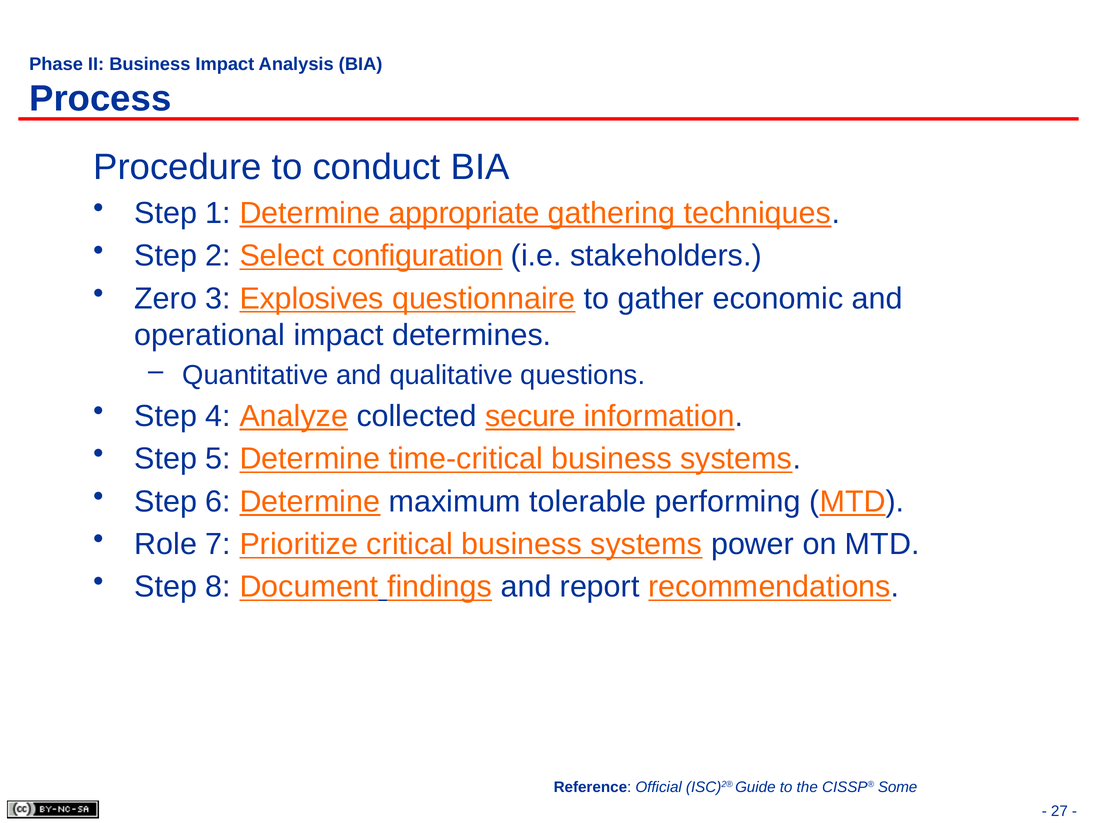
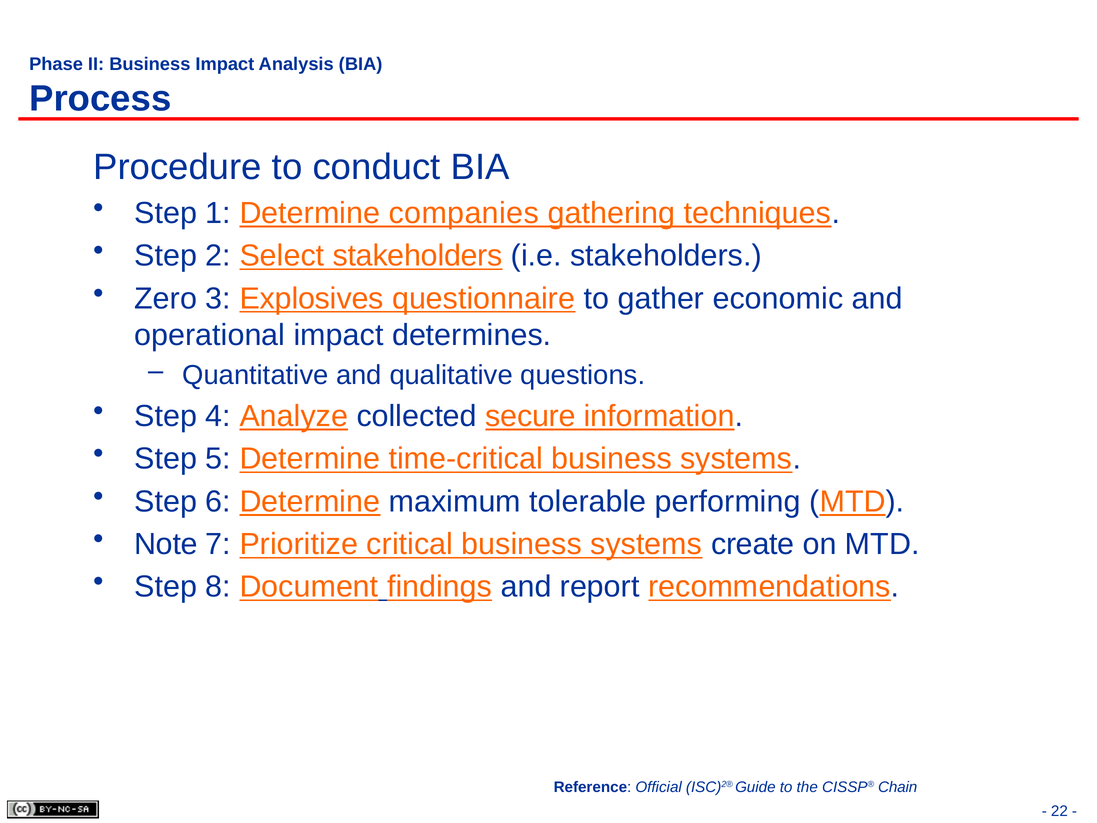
appropriate: appropriate -> companies (464, 213)
Select configuration: configuration -> stakeholders (418, 256)
Role: Role -> Note (166, 544)
power: power -> create (753, 544)
Some: Some -> Chain (898, 787)
27: 27 -> 22 (1059, 811)
